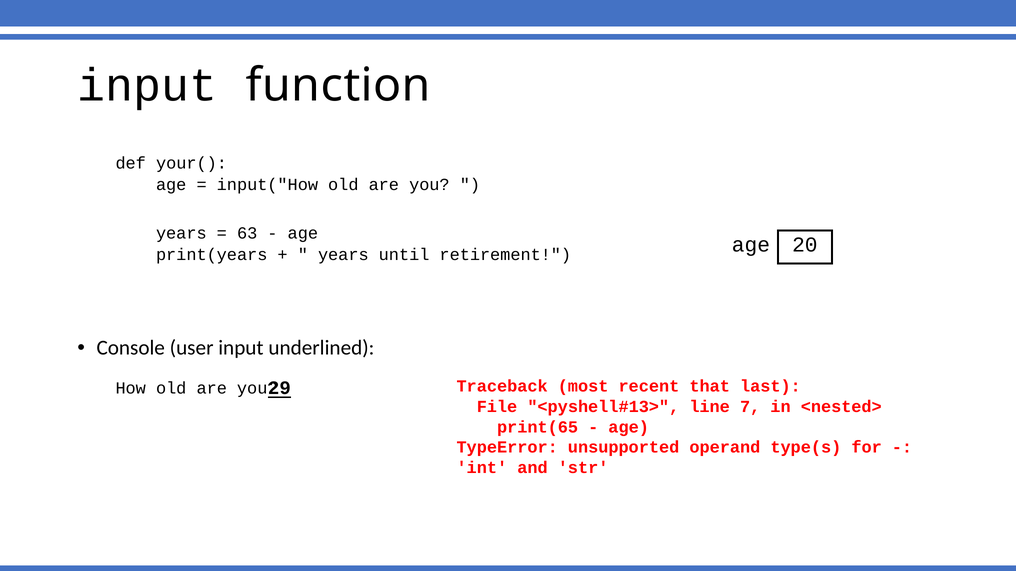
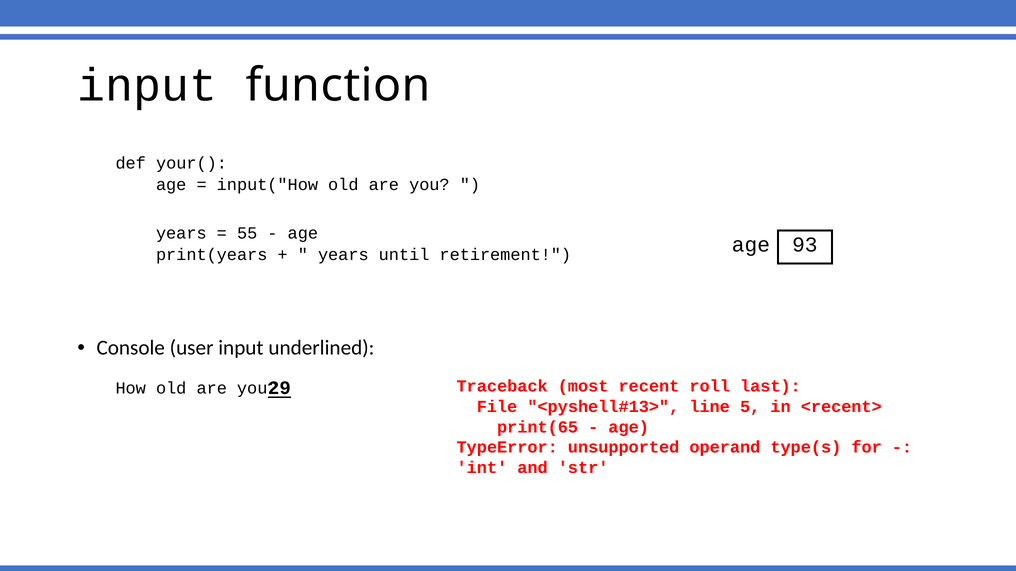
63: 63 -> 55 (247, 233)
20: 20 -> 93 (805, 245)
that: that -> roll (710, 387)
7: 7 -> 5 (750, 407)
<nested>: <nested> -> <recent> (841, 407)
